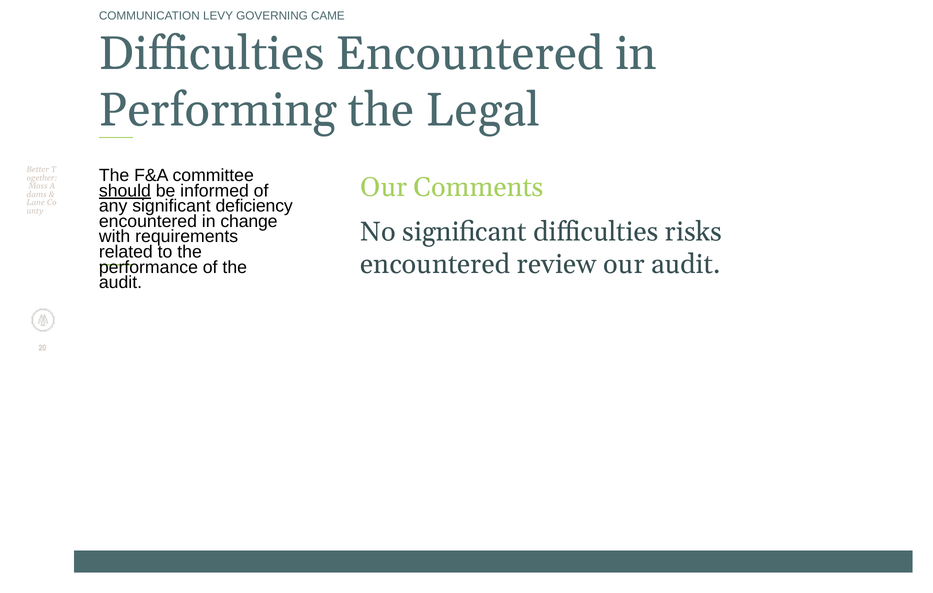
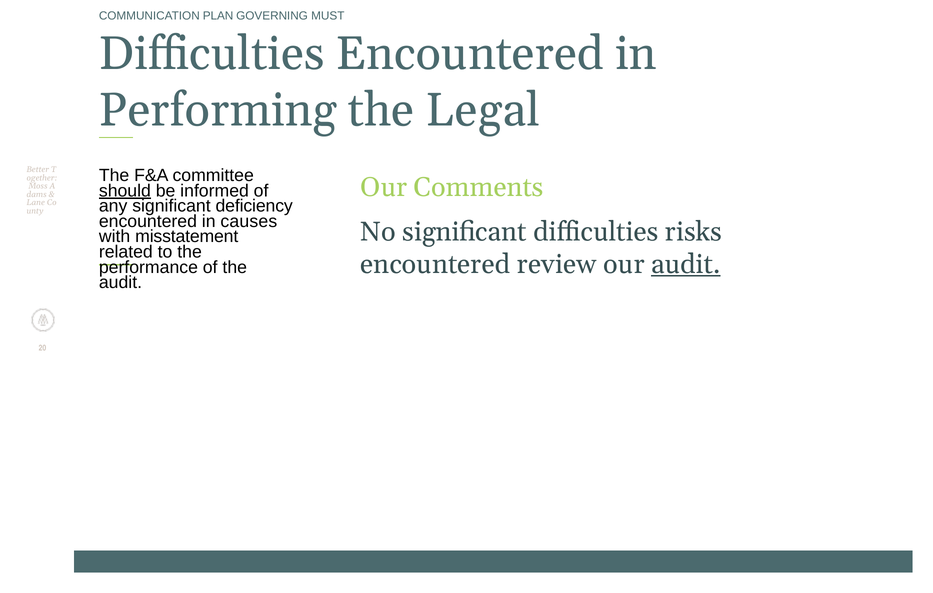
LEVY: LEVY -> PLAN (218, 16)
CAME: CAME -> MUST (328, 16)
change: change -> causes (249, 222)
requirements: requirements -> misstatement (187, 237)
audit underline: none -> present (686, 265)
